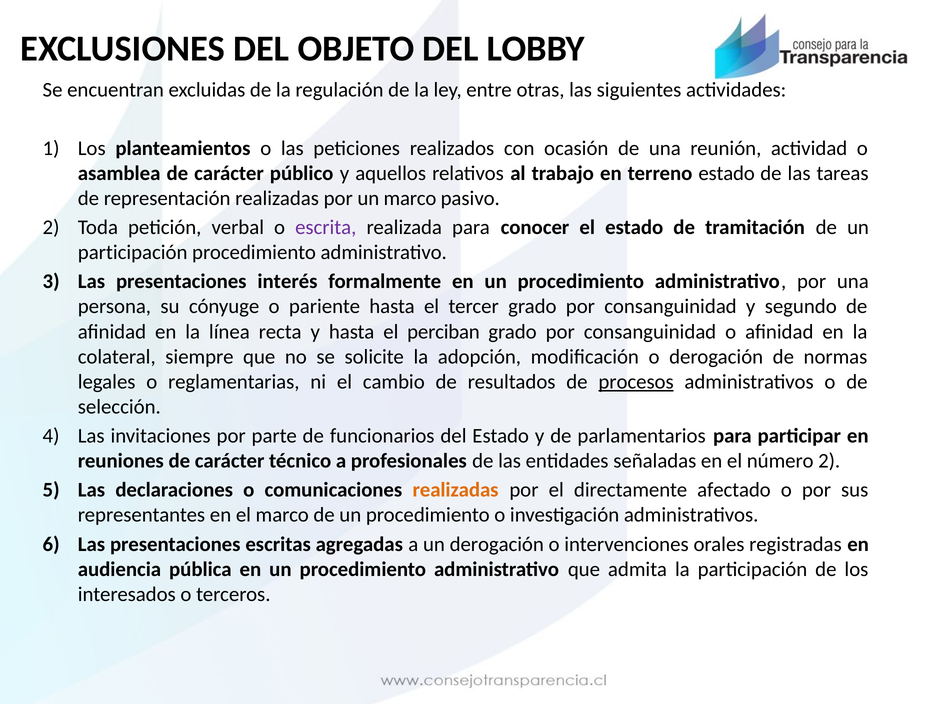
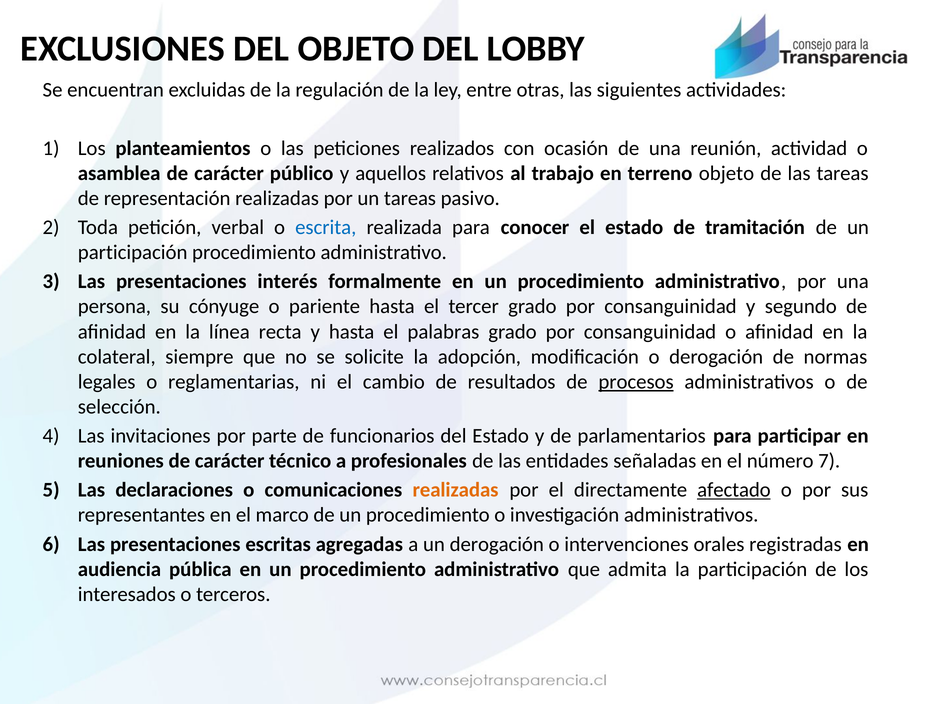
terreno estado: estado -> objeto (727, 173)
un marco: marco -> tareas (410, 198)
escrita colour: purple -> blue (326, 227)
perciban: perciban -> palabras (443, 332)
número 2: 2 -> 7 (829, 461)
afectado underline: none -> present (734, 490)
